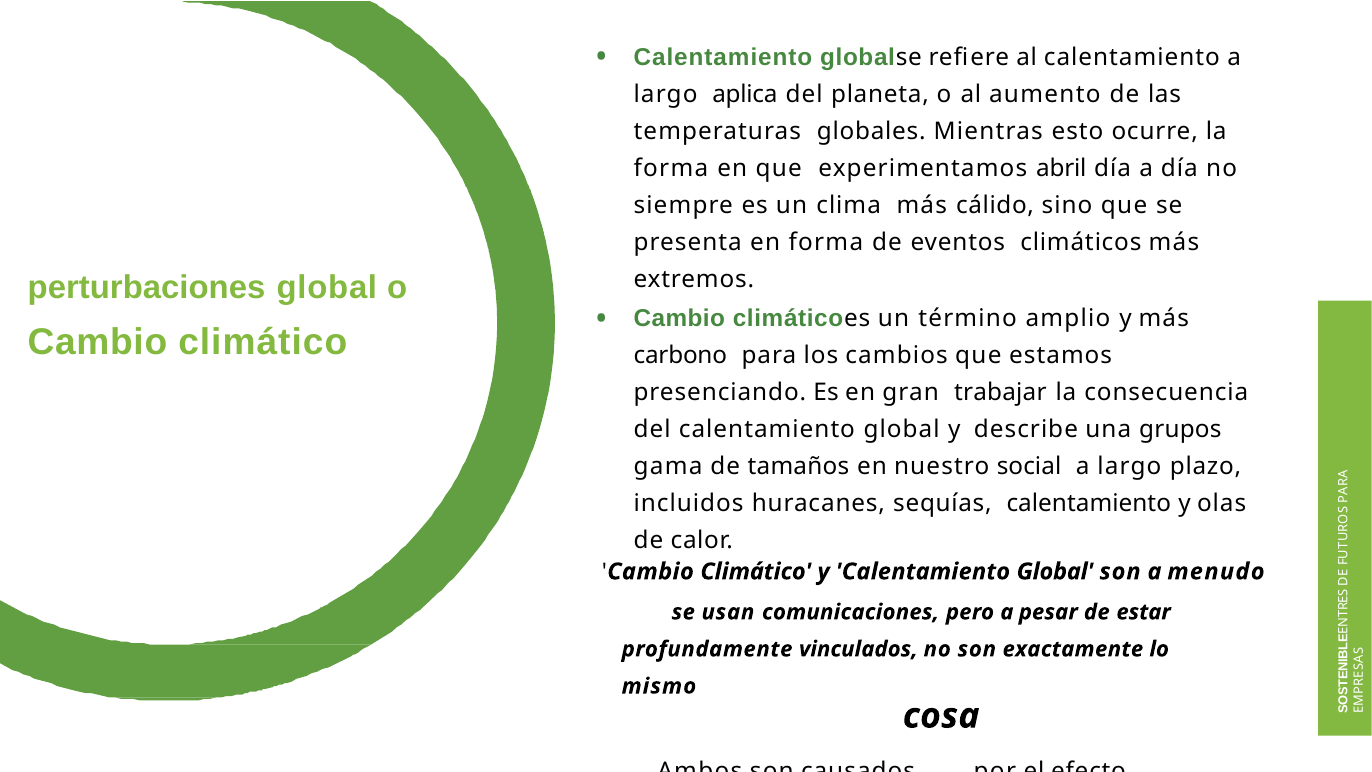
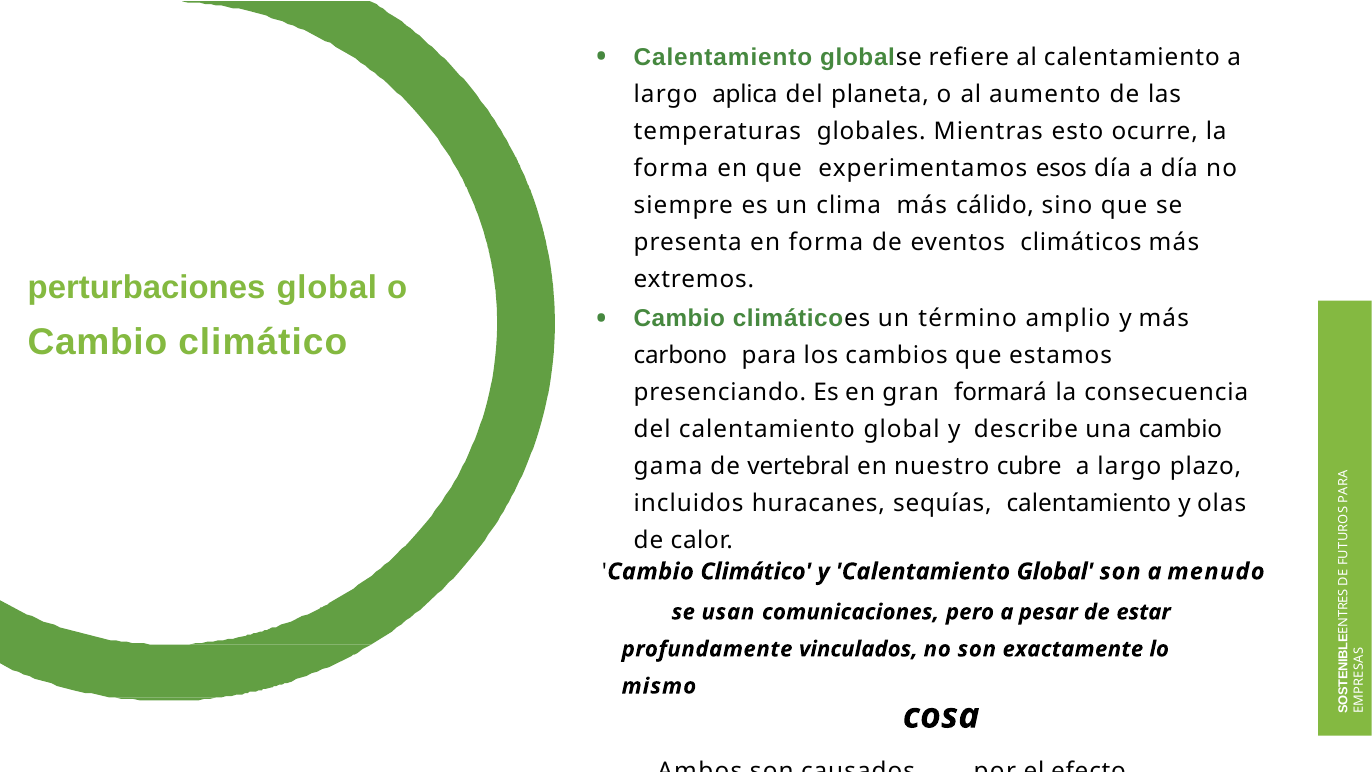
abril: abril -> esos (1061, 168)
trabajar: trabajar -> formará (1000, 393)
una grupos: grupos -> cambio (1181, 430)
tamaños: tamaños -> vertebral (799, 467)
social: social -> cubre (1029, 467)
